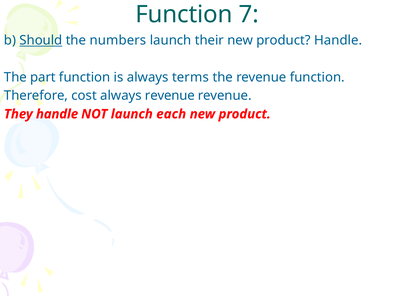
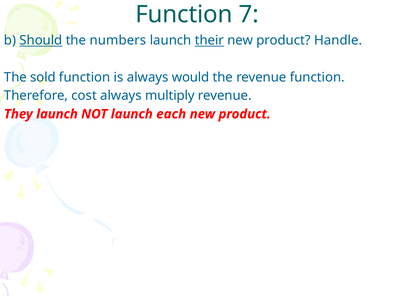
their underline: none -> present (209, 40)
part: part -> sold (43, 77)
terms: terms -> would (191, 77)
always revenue: revenue -> multiply (170, 96)
They handle: handle -> launch (57, 114)
